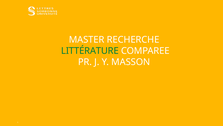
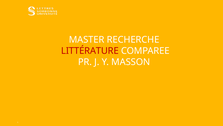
LITTÉRATURE colour: green -> red (90, 51)
